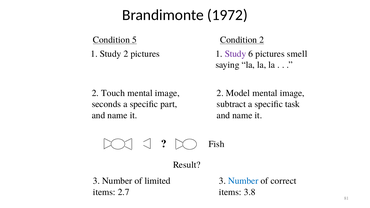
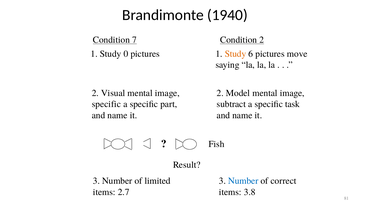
1972: 1972 -> 1940 (227, 15)
5: 5 -> 7 (135, 40)
Study 2: 2 -> 0 (126, 54)
Study colour: purple -> orange (235, 54)
smell: smell -> move (297, 54)
Touch: Touch -> Visual (113, 93)
seconds: seconds -> specific (106, 104)
